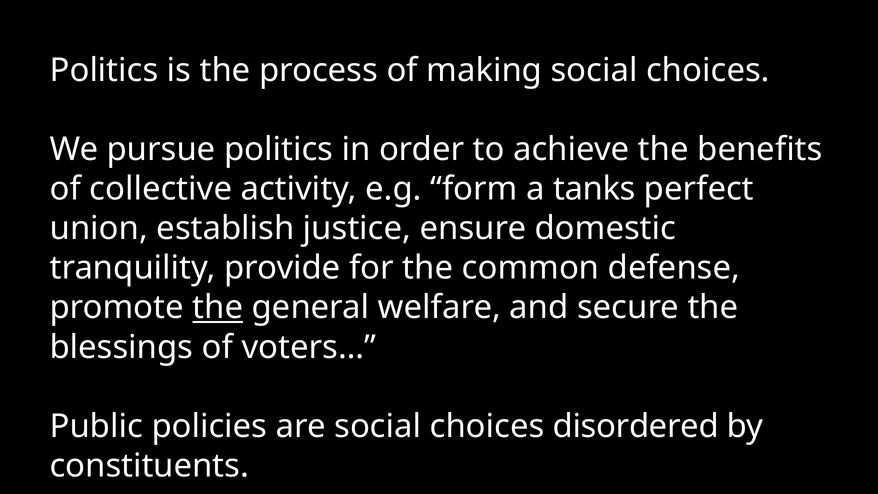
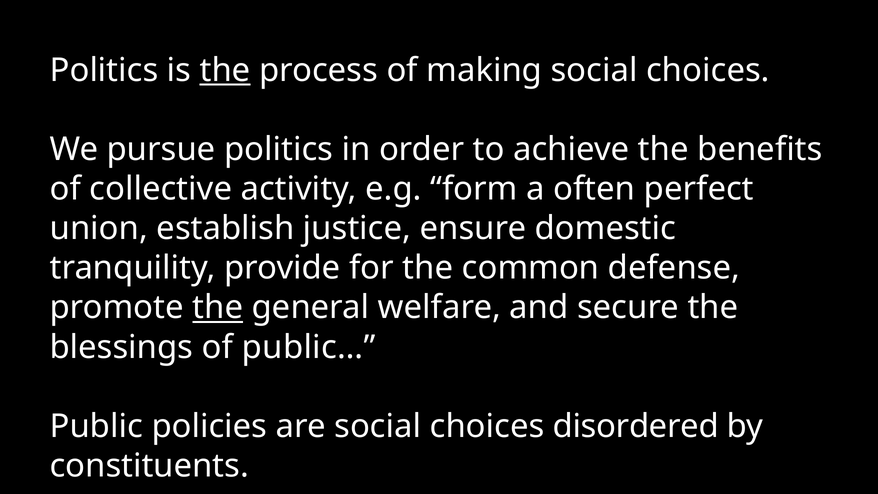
the underline: none -> present (225, 70)
tanks: tanks -> often (594, 189)
voters…: voters… -> public… (309, 347)
